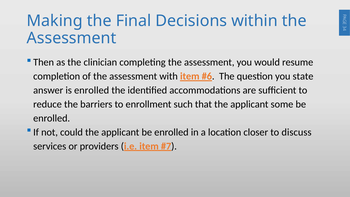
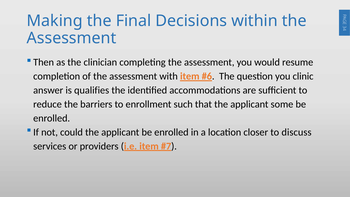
state: state -> clinic (303, 76)
is enrolled: enrolled -> qualifies (92, 90)
